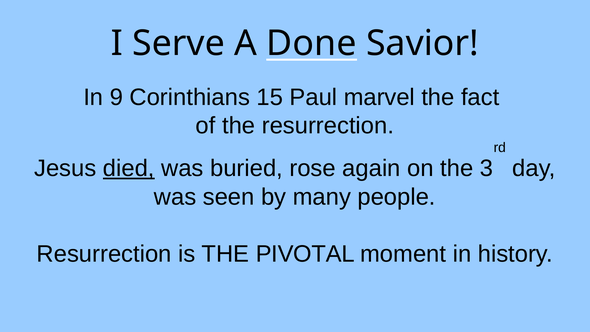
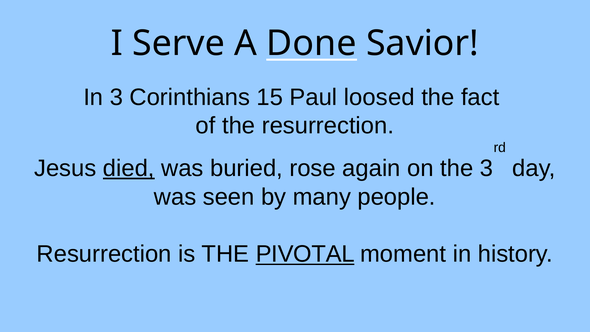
In 9: 9 -> 3 (116, 97)
marvel: marvel -> loosed (379, 97)
PIVOTAL underline: none -> present (305, 254)
